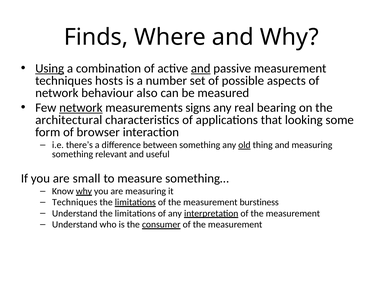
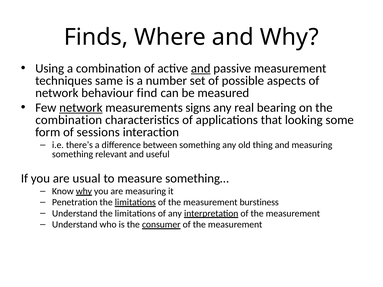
Using underline: present -> none (50, 69)
hosts: hosts -> same (109, 81)
also: also -> find (147, 93)
architectural: architectural -> combination (69, 120)
browser: browser -> sessions (98, 132)
old underline: present -> none (244, 145)
small: small -> usual (87, 179)
Techniques: Techniques -> Penetration (75, 202)
